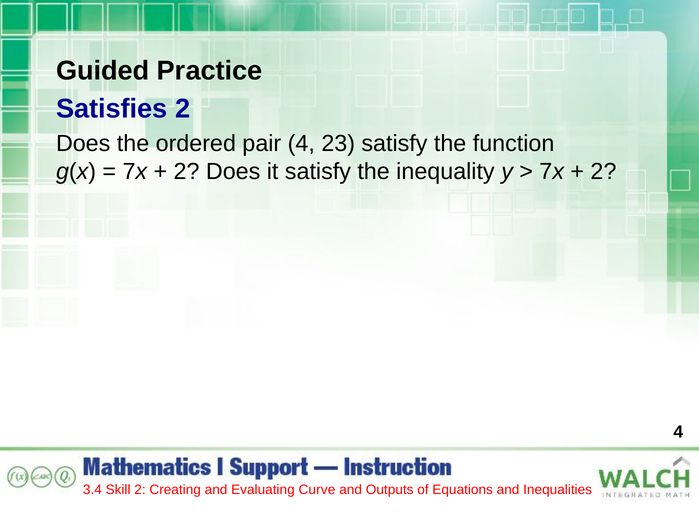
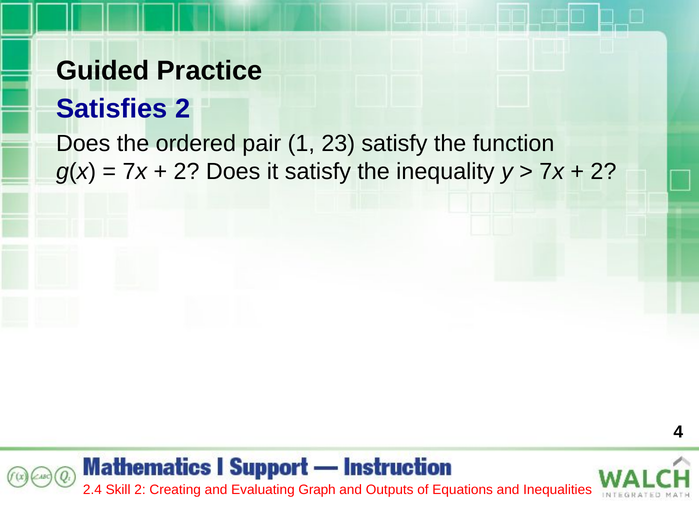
pair 4: 4 -> 1 (301, 144)
3.4: 3.4 -> 2.4 (92, 490)
Curve: Curve -> Graph (317, 490)
